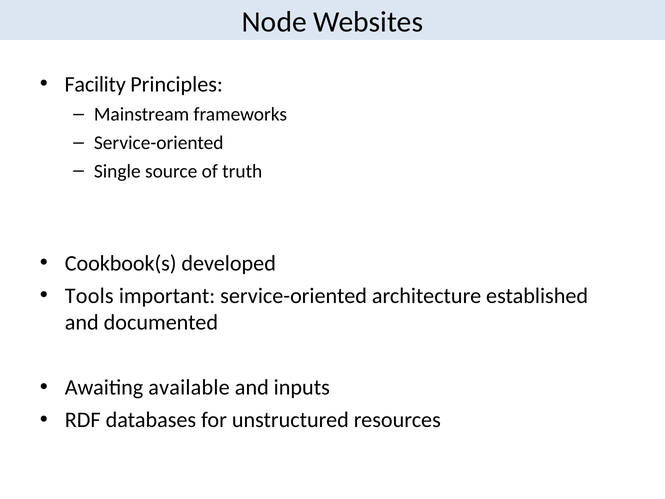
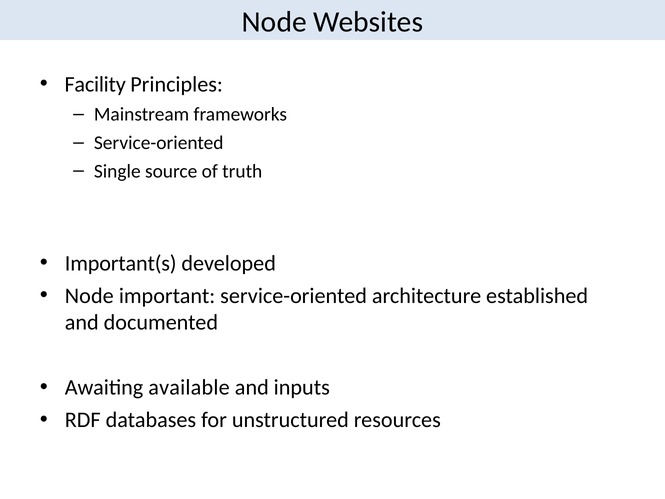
Cookbook(s: Cookbook(s -> Important(s (121, 263)
Tools: Tools -> Node (89, 296)
